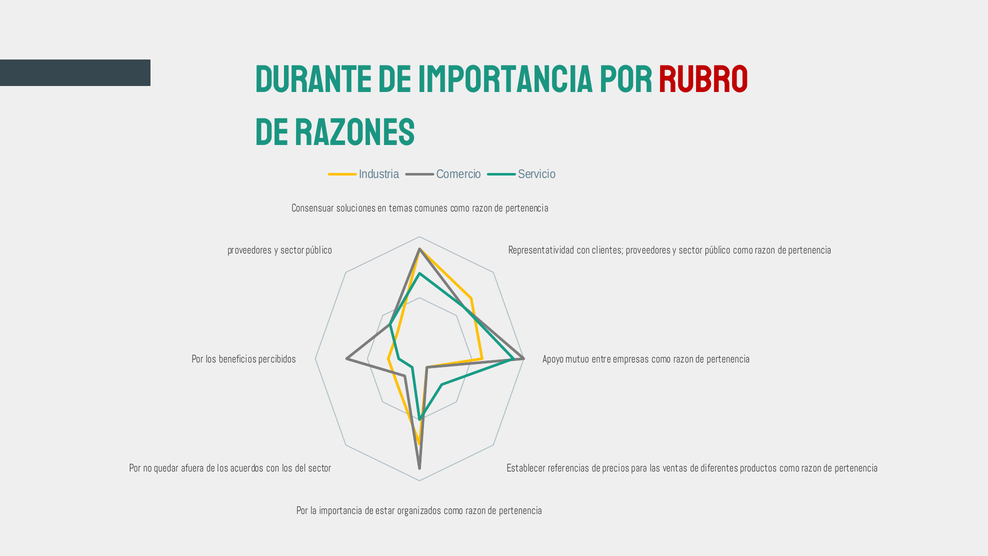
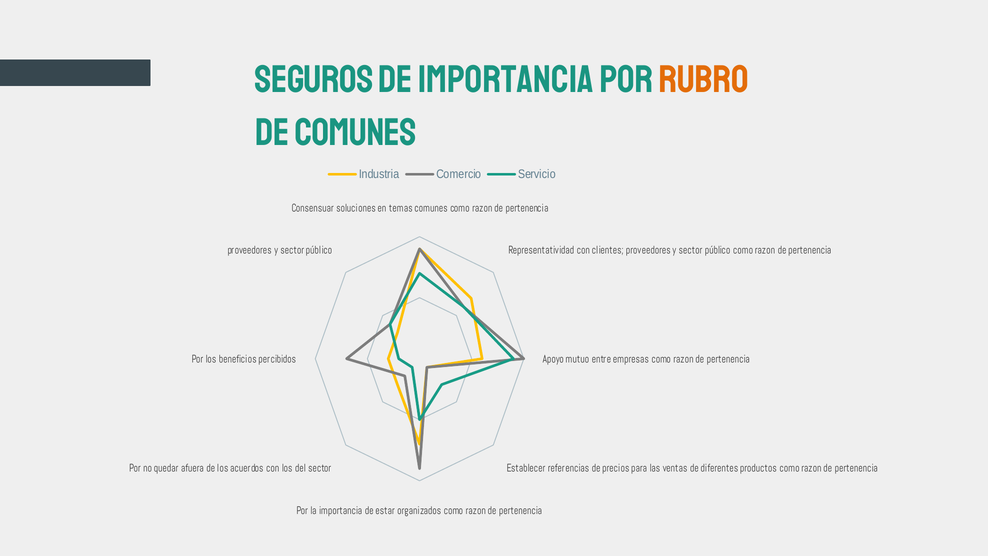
DURANTE: DURANTE -> SEGUROS (314, 80)
RUBRO colour: red -> orange (704, 80)
DE RAZONES: RAZONES -> COMUNES (356, 133)
